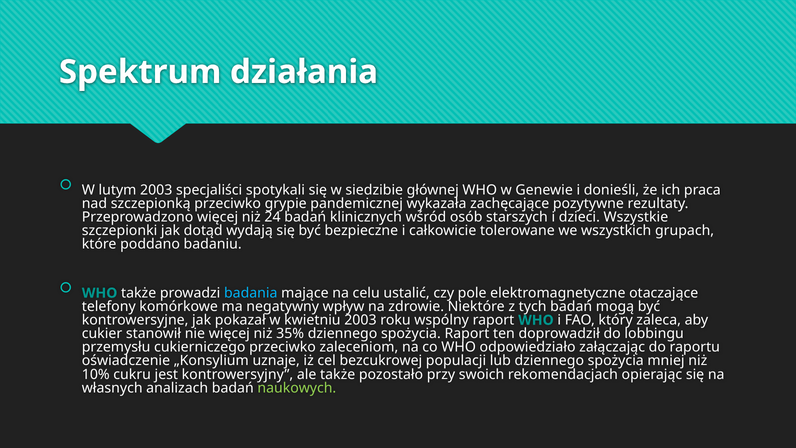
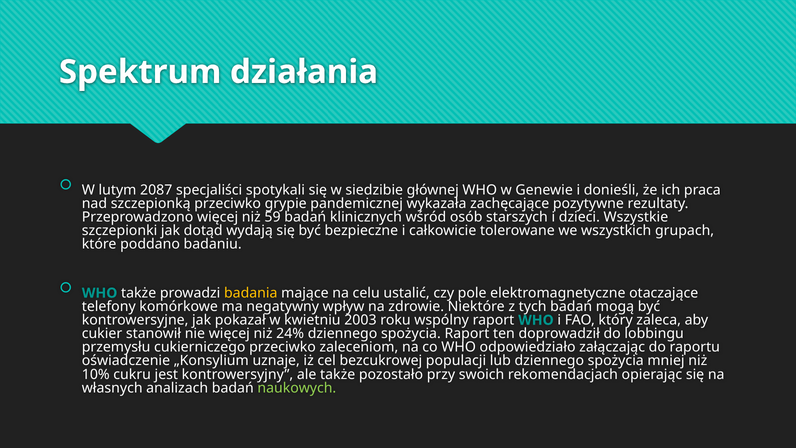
lutym 2003: 2003 -> 2087 (156, 190)
24: 24 -> 59 (273, 217)
badania colour: light blue -> yellow (251, 293)
35%: 35% -> 24% (290, 334)
